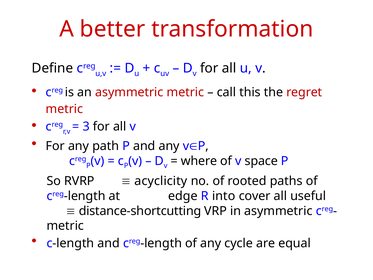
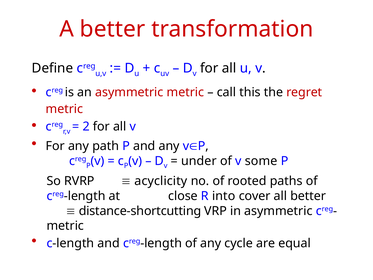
3: 3 -> 2 (86, 126)
where: where -> under (199, 161)
space: space -> some (261, 161)
edge: edge -> close (183, 196)
all useful: useful -> better (308, 196)
